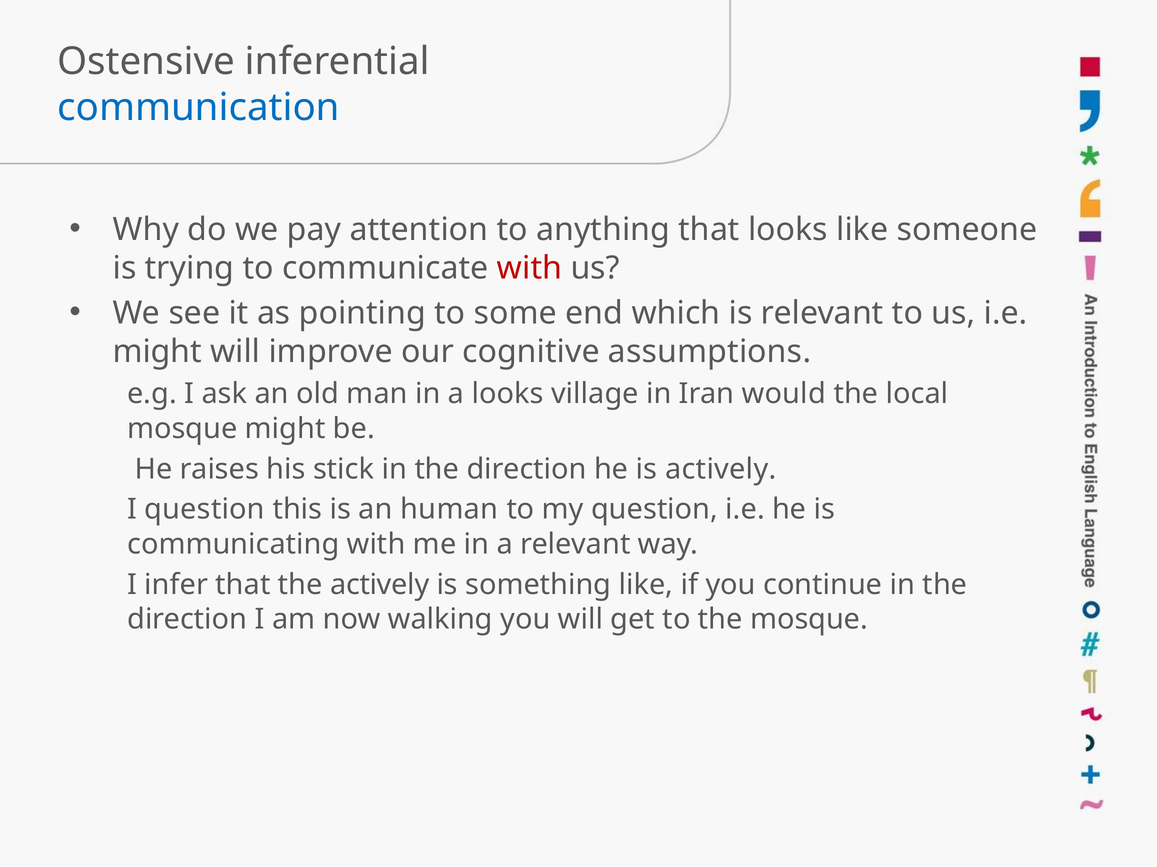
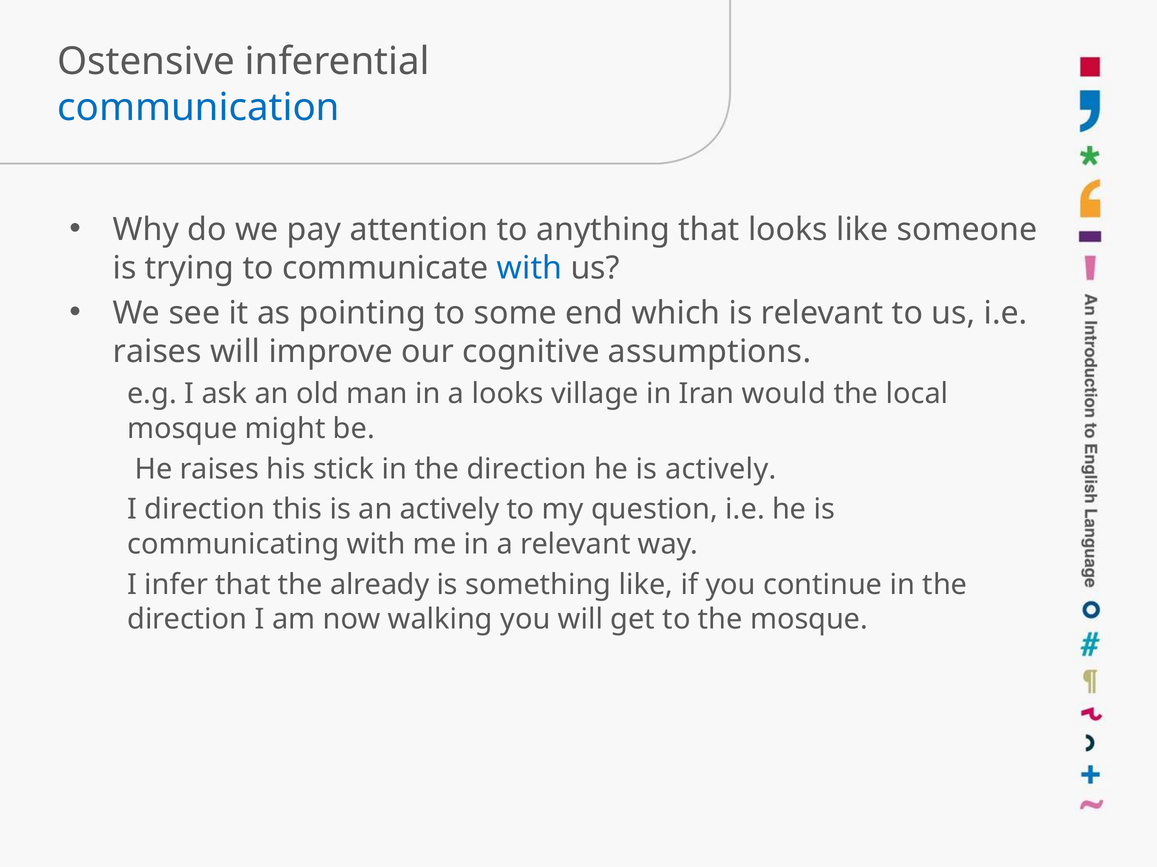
with colour: red -> blue (529, 268)
might: might -> raises (157, 352)
I question: question -> direction (205, 510)
an human: human -> actively (450, 510)
the actively: actively -> already (380, 585)
